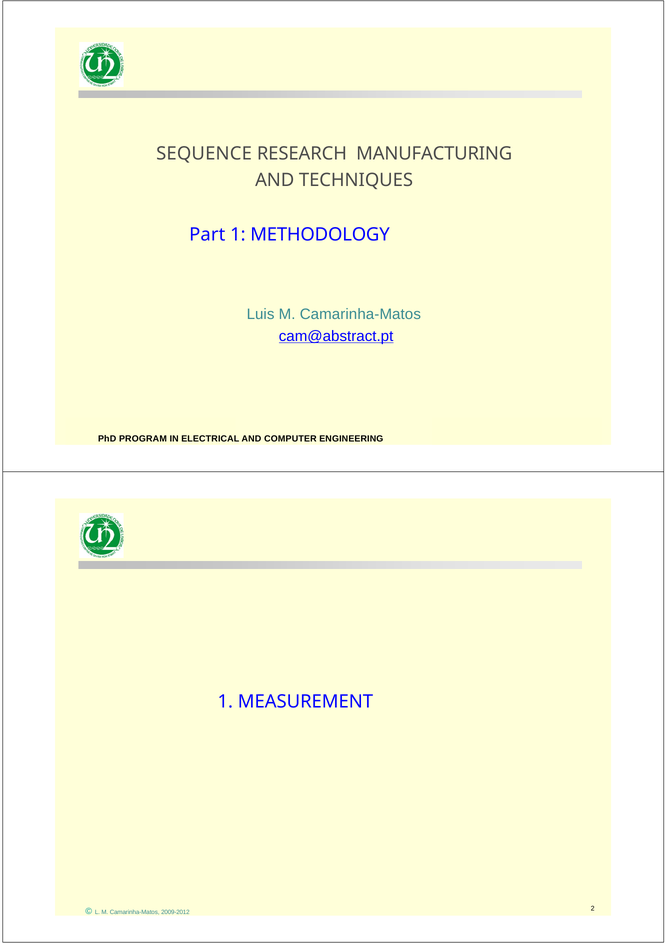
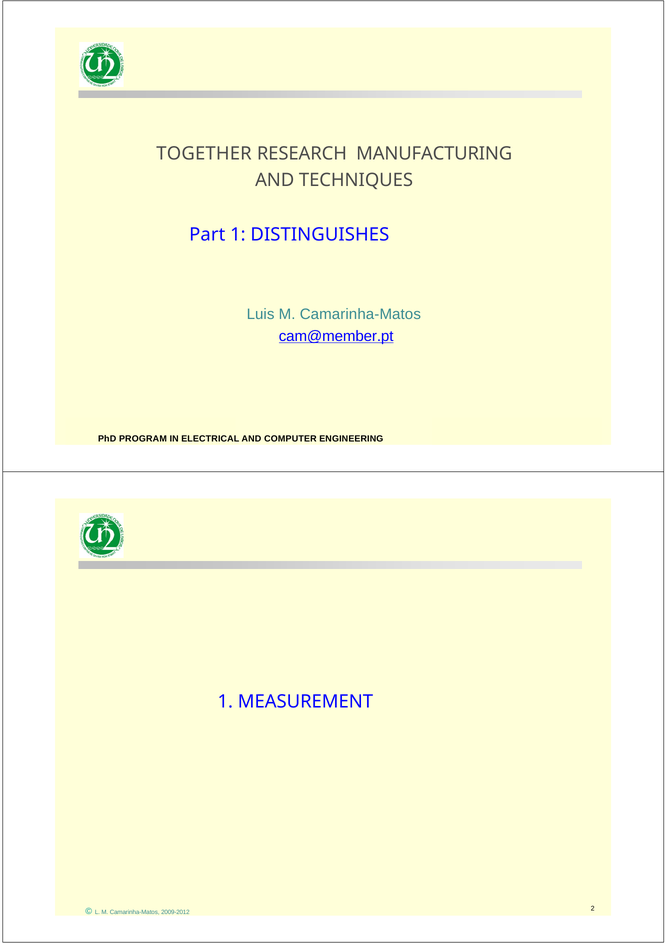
SEQUENCE: SEQUENCE -> TOGETHER (204, 154)
METHODOLOGY: METHODOLOGY -> DISTINGUISHES (320, 234)
cam@abstract.pt: cam@abstract.pt -> cam@member.pt (336, 336)
